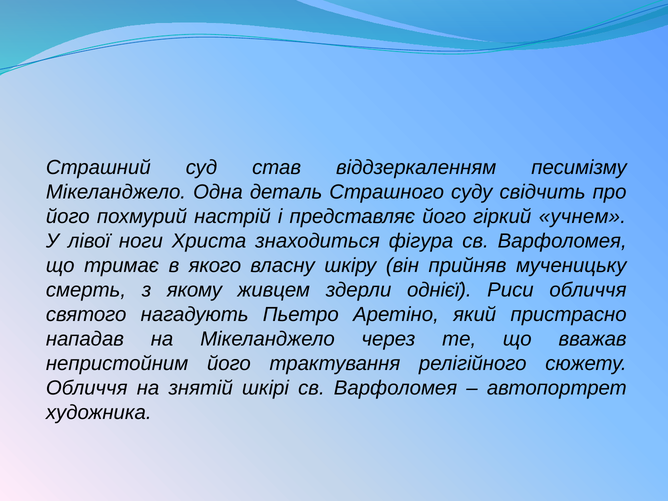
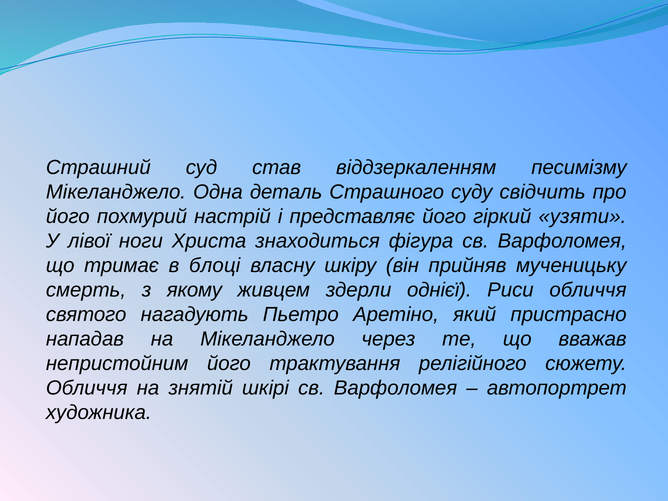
учнем: учнем -> узяти (582, 216)
якого: якого -> блоці (215, 265)
